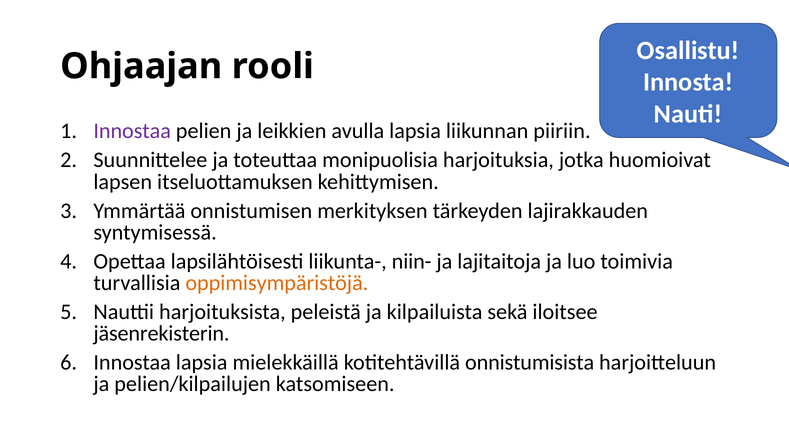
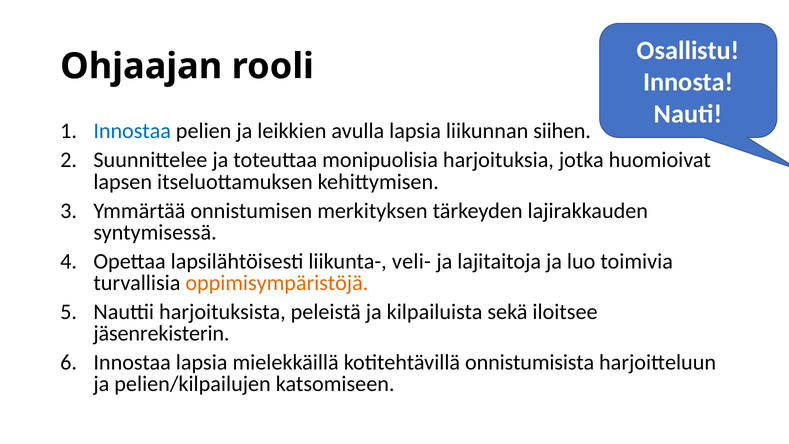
Innostaa colour: purple -> blue (132, 131)
piiriin: piiriin -> siihen (562, 131)
niin-: niin- -> veli- (411, 261)
